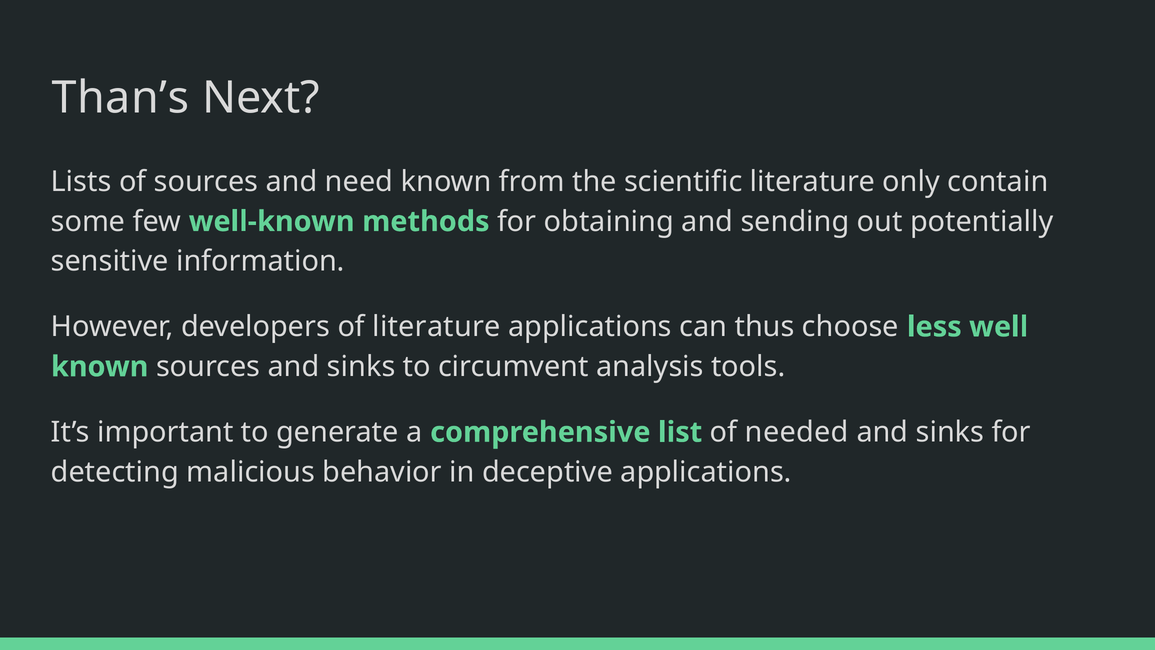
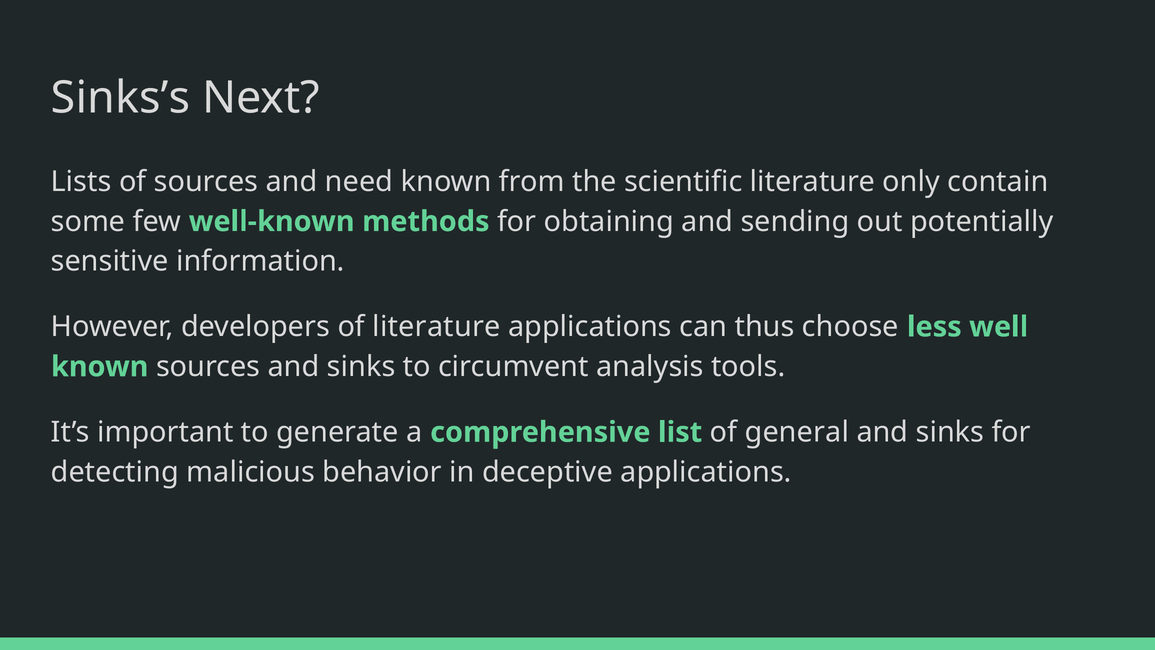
Than’s: Than’s -> Sinks’s (121, 98)
needed: needed -> general (797, 432)
